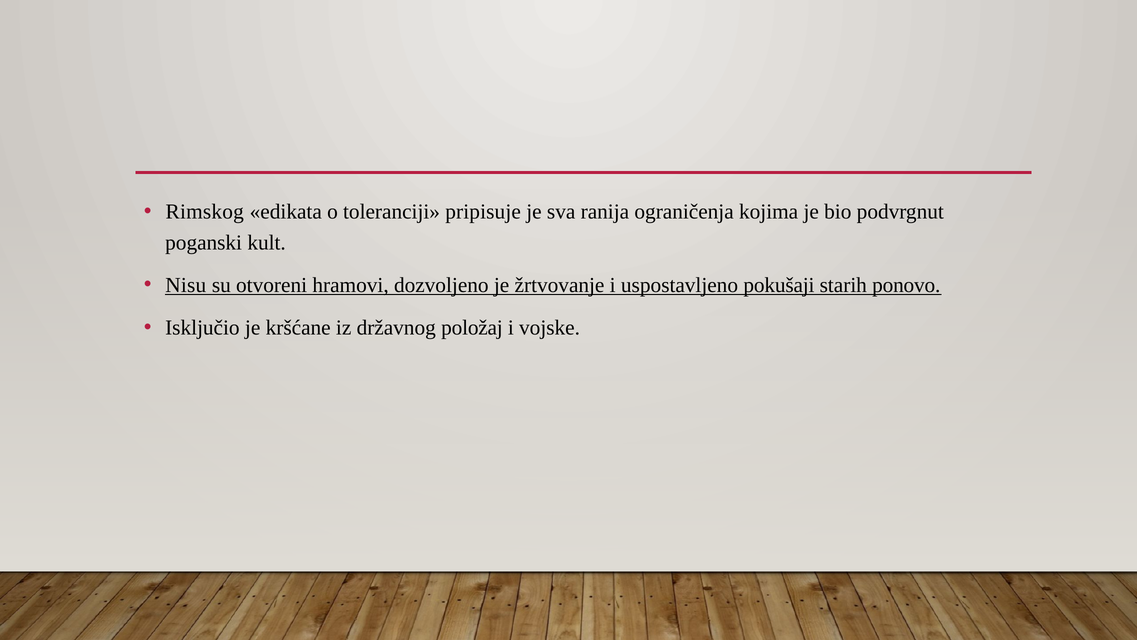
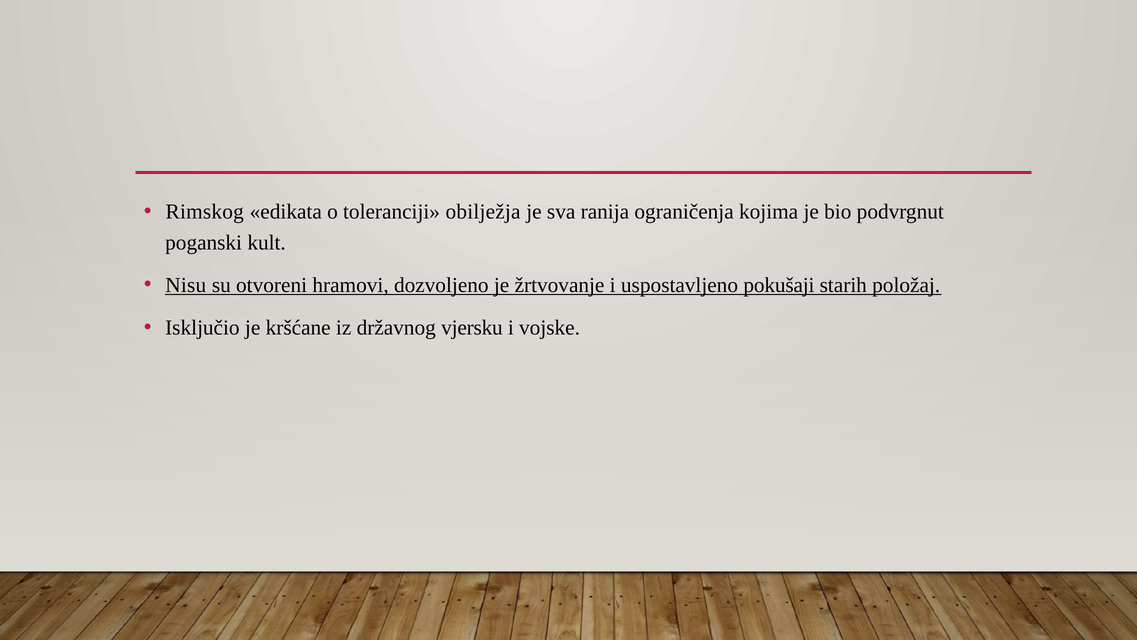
pripisuje: pripisuje -> obilježja (483, 212)
ponovo: ponovo -> položaj (906, 285)
položaj: položaj -> vjersku (472, 327)
